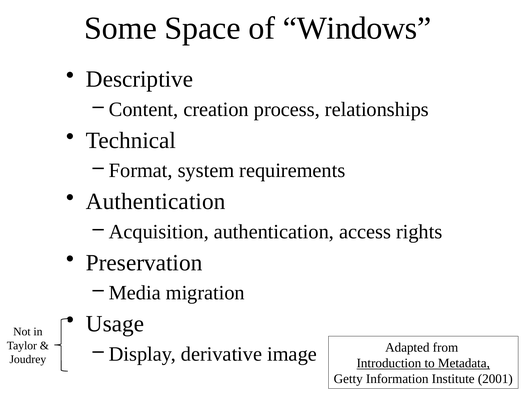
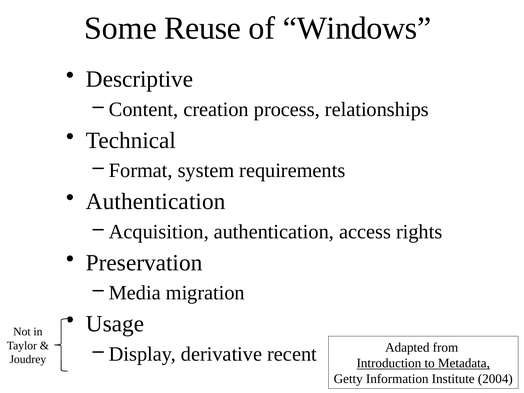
Space: Space -> Reuse (203, 28)
image: image -> recent (292, 354)
2001: 2001 -> 2004 (495, 379)
